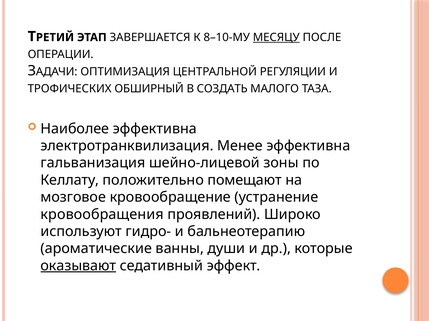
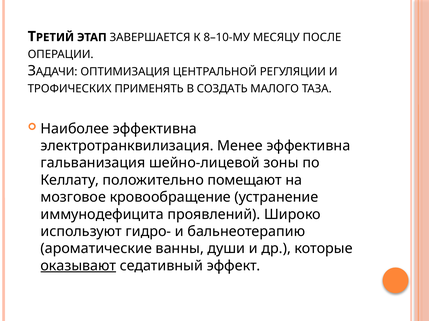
МЕСЯЦУ underline: present -> none (276, 37)
ОБШИРНЫЙ: ОБШИРНЫЙ -> ПРИМЕНЯТЬ (149, 89)
кровообращения: кровообращения -> иммунодефицита (102, 215)
